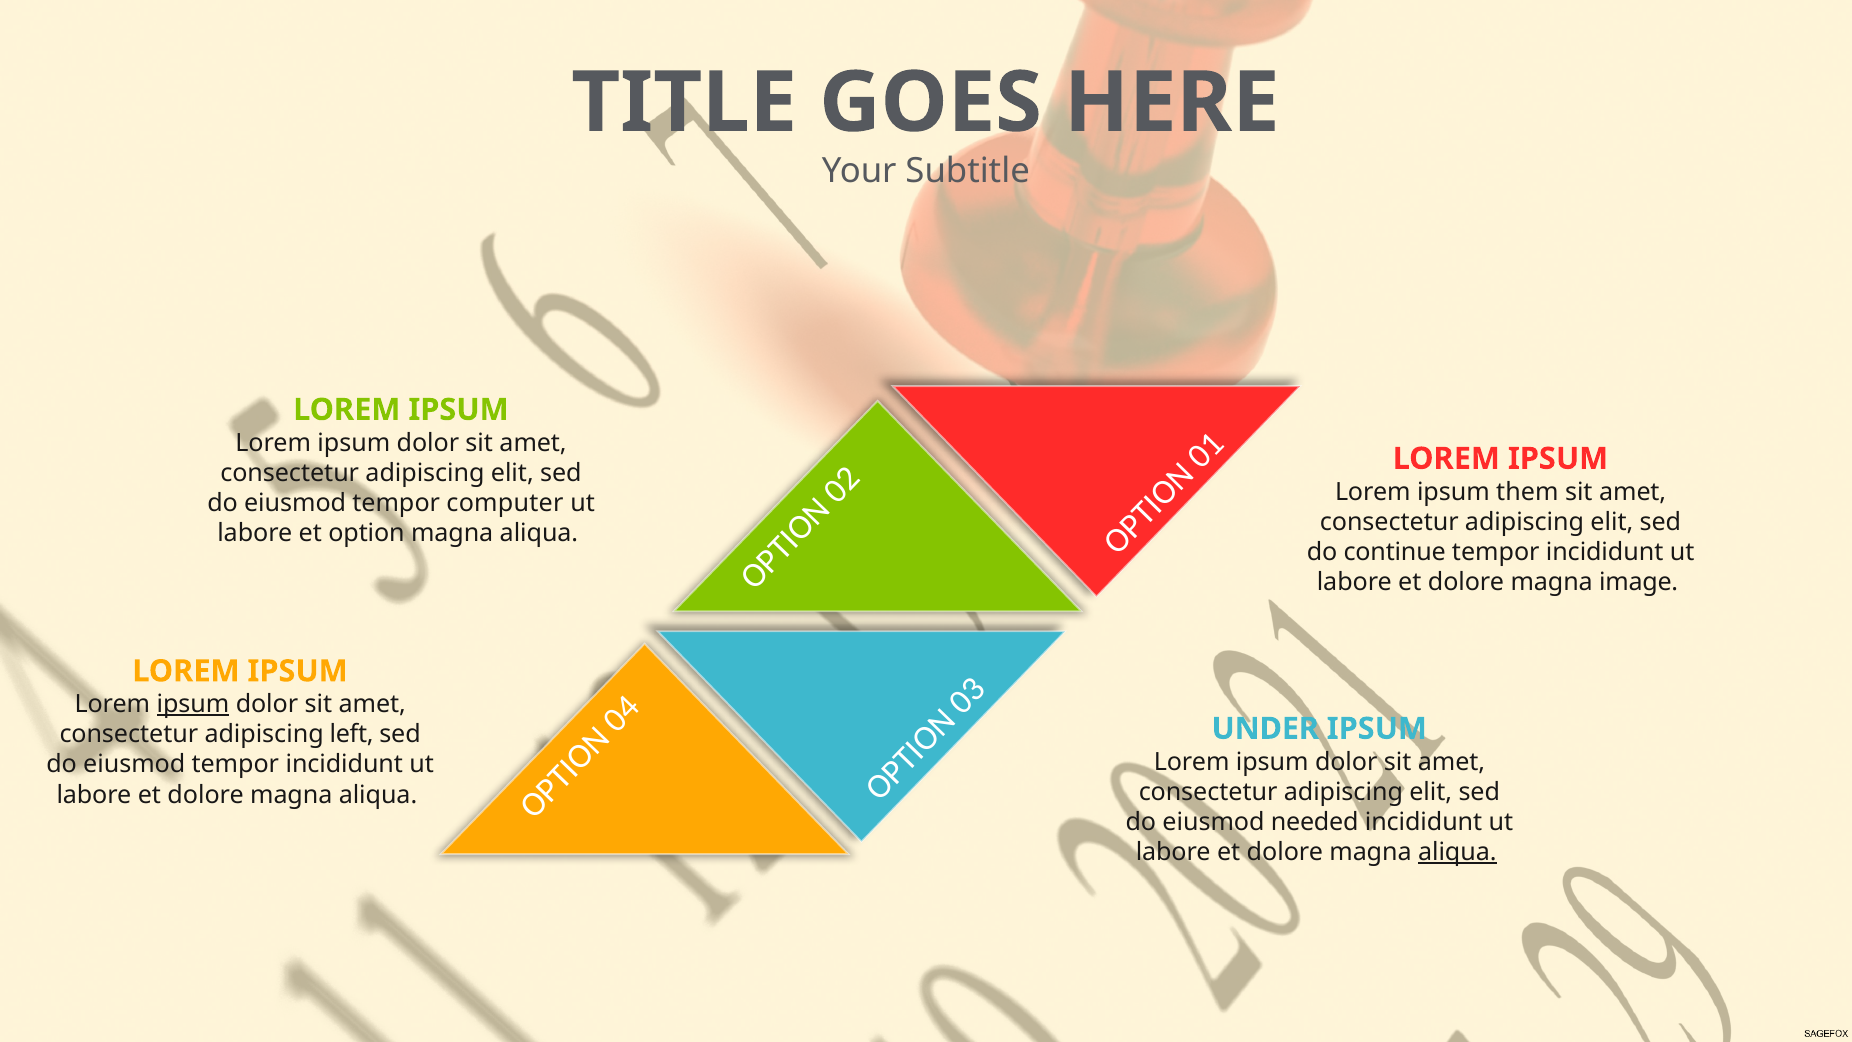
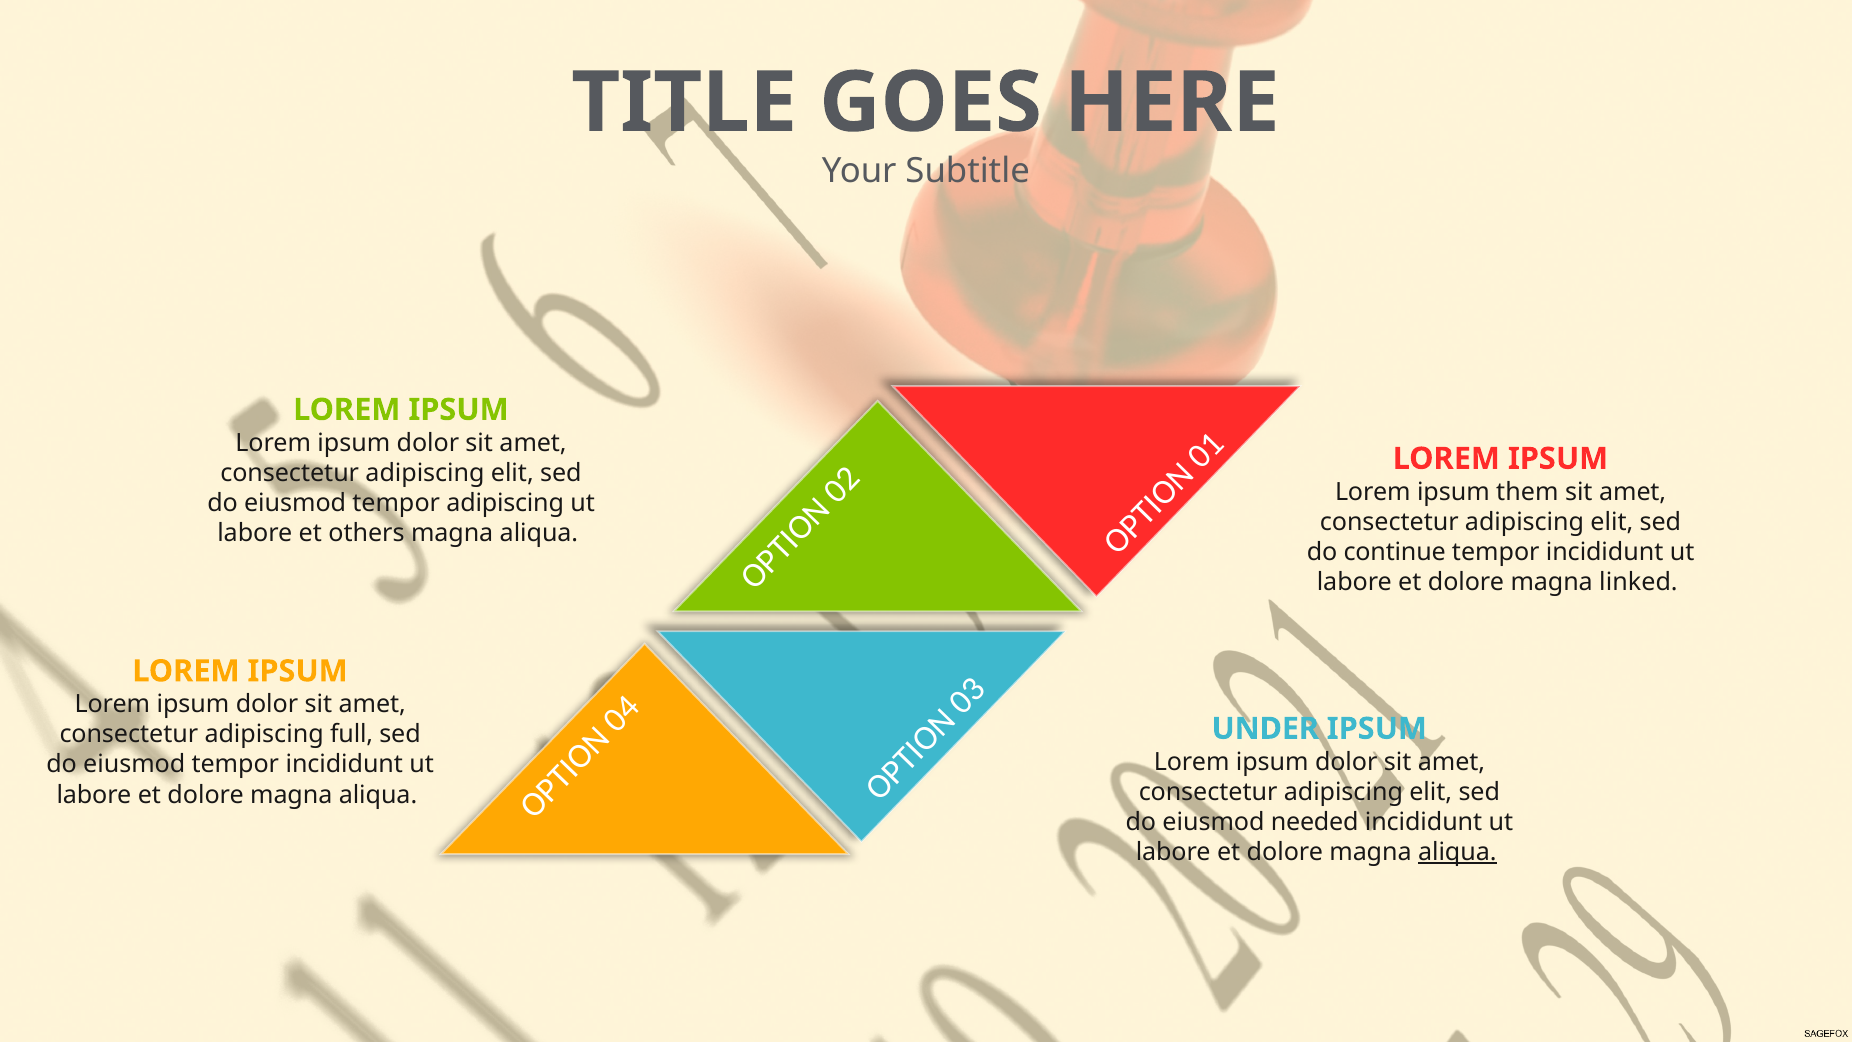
tempor computer: computer -> adipiscing (505, 503)
option: option -> others (366, 533)
image: image -> linked (1638, 582)
ipsum underline: present -> none (193, 704)
left: left -> full (352, 734)
